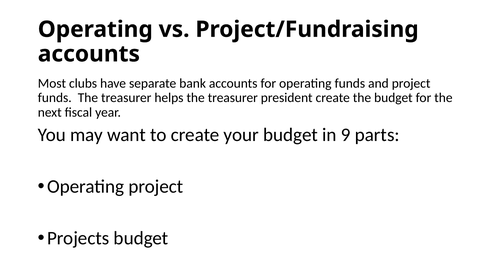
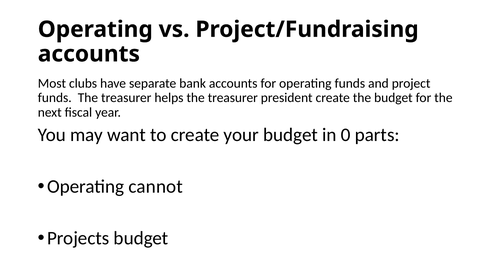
9: 9 -> 0 (346, 135)
Operating project: project -> cannot (156, 187)
